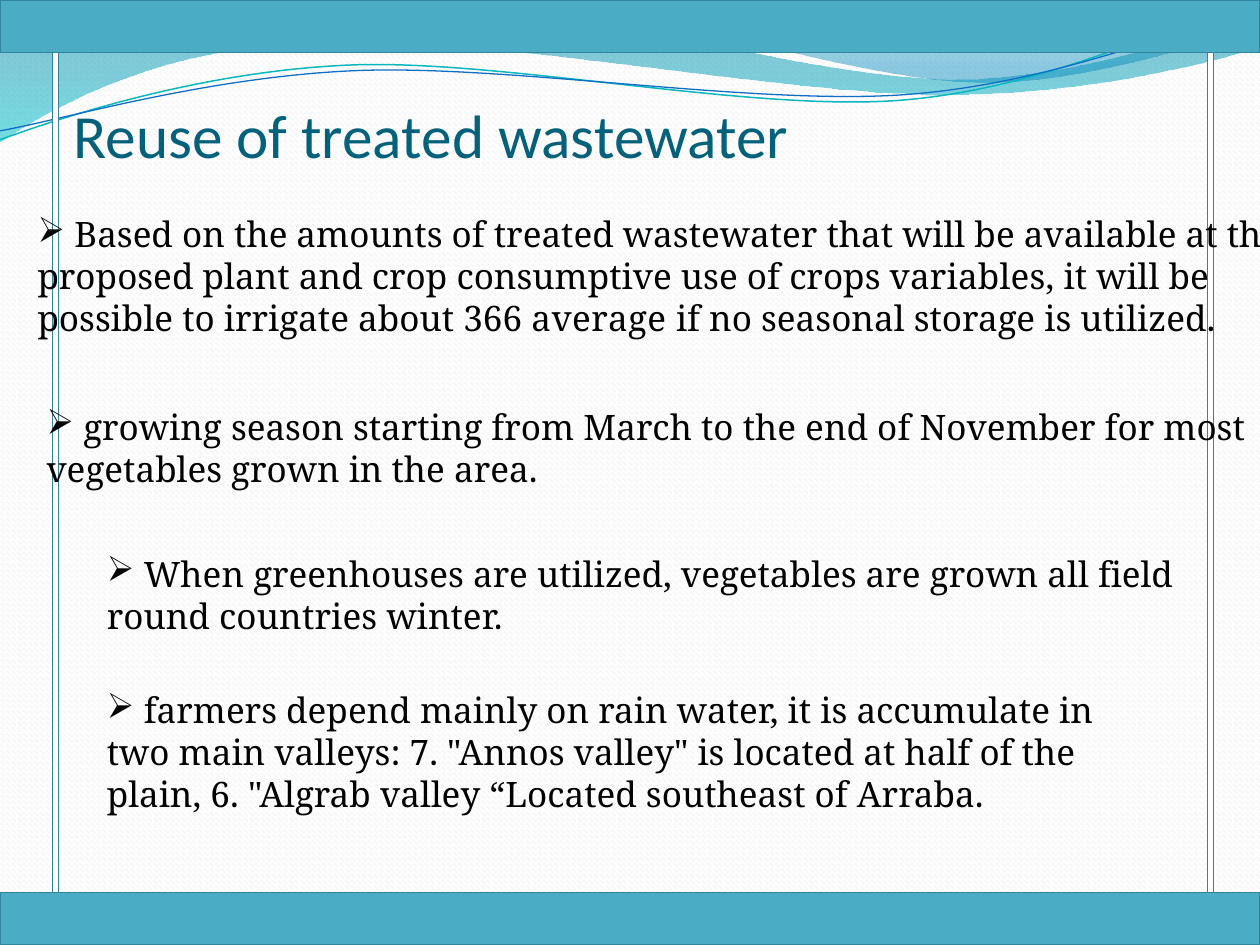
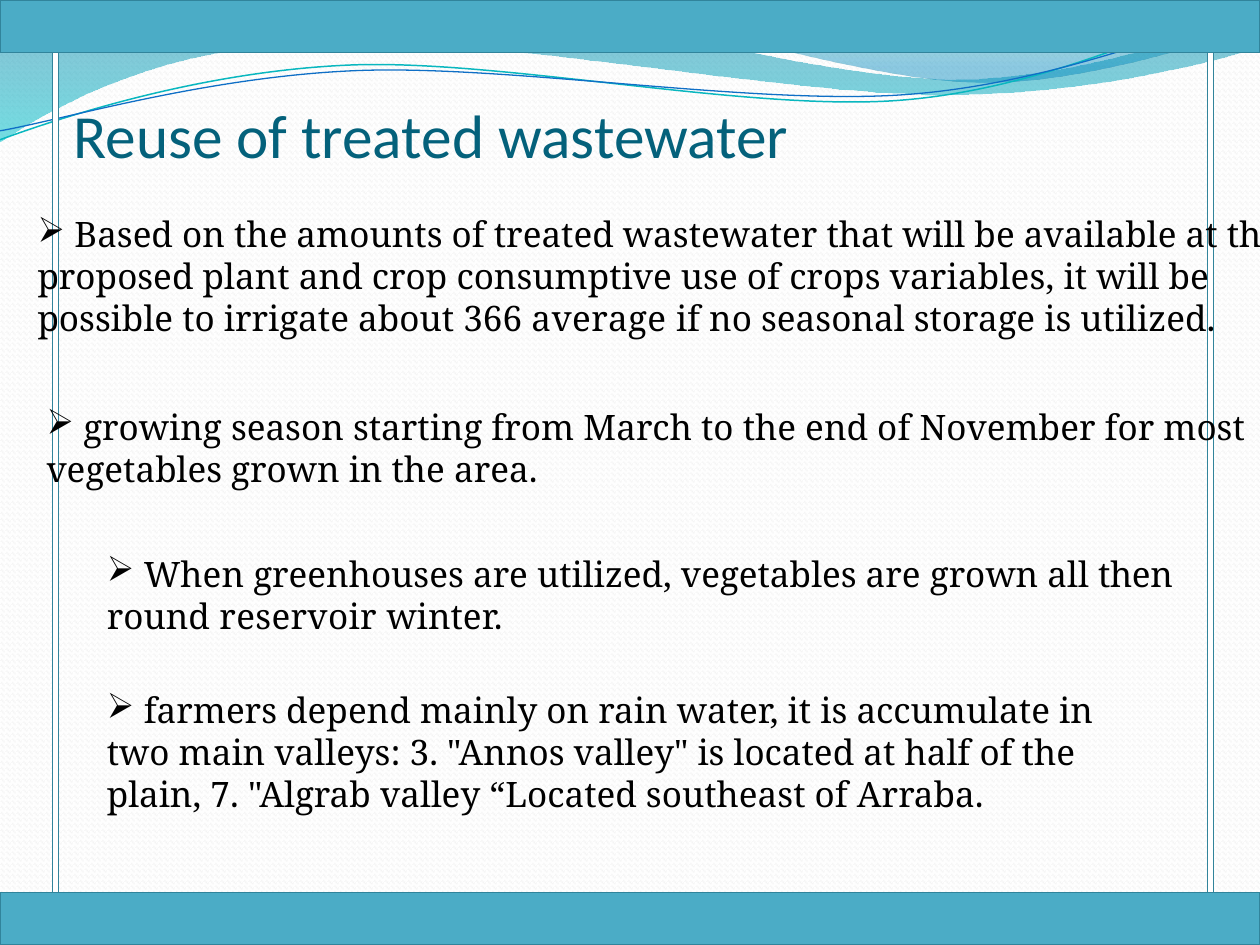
field: field -> then (1136, 576)
countries: countries -> reservoir (298, 618)
7: 7 -> 3 (424, 754)
6: 6 -> 7 (225, 796)
